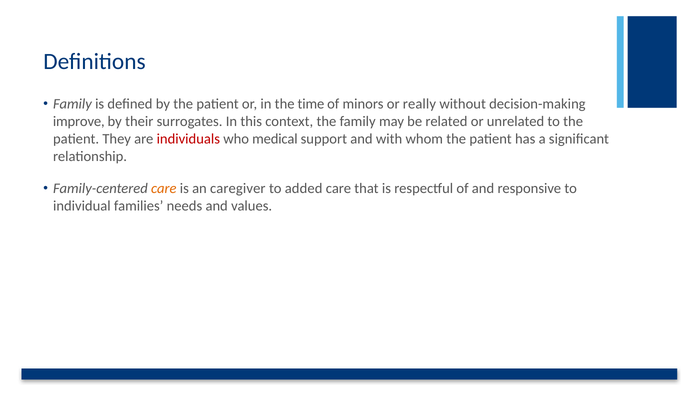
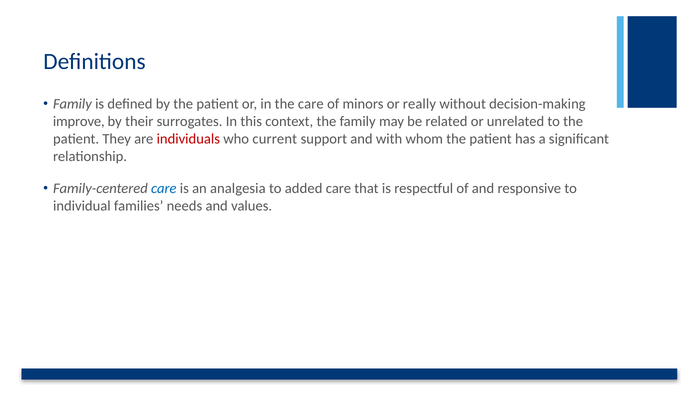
the time: time -> care (311, 104)
medical: medical -> current (275, 139)
care colour: orange -> blue (164, 189)
caregiver: caregiver -> analgesia (238, 189)
